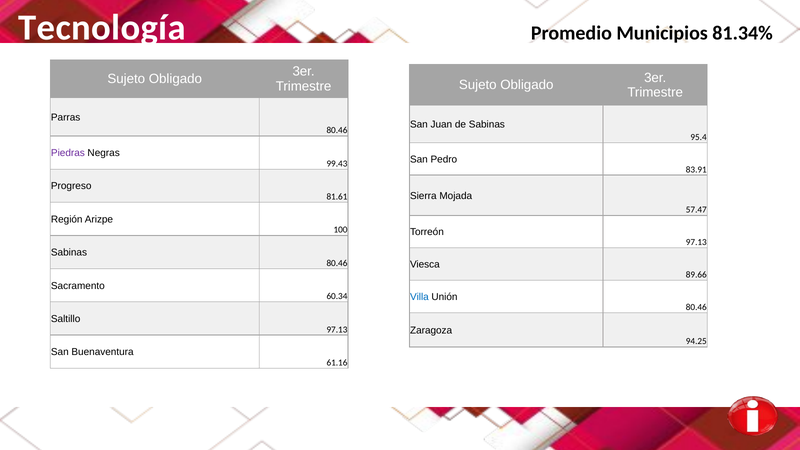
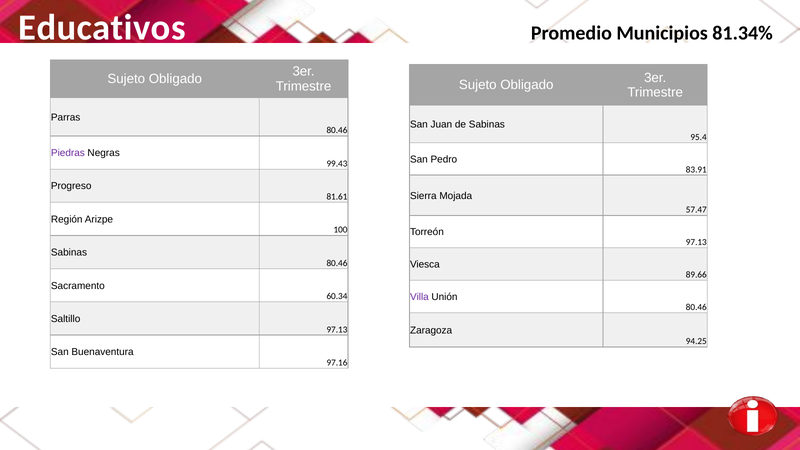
Tecnología: Tecnología -> Educativos (102, 27)
Villa colour: blue -> purple (419, 297)
61.16: 61.16 -> 97.16 (337, 363)
